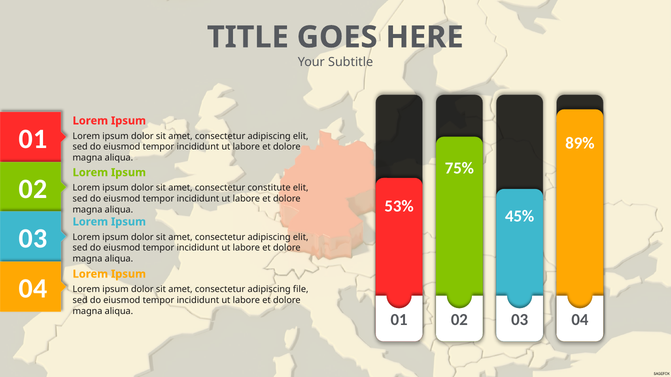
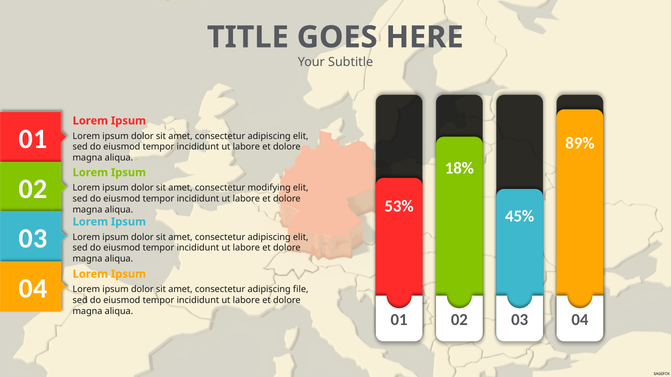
75%: 75% -> 18% (459, 169)
constitute: constitute -> modifying (269, 188)
